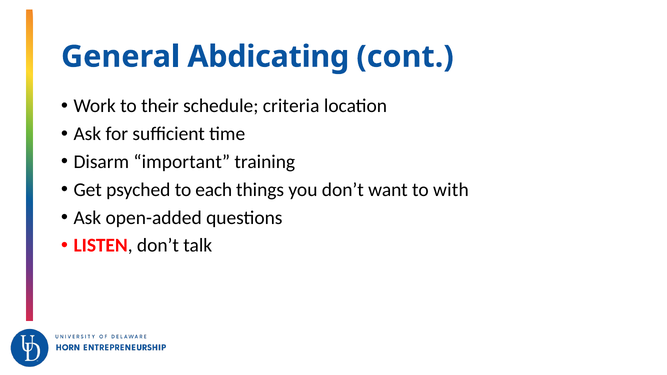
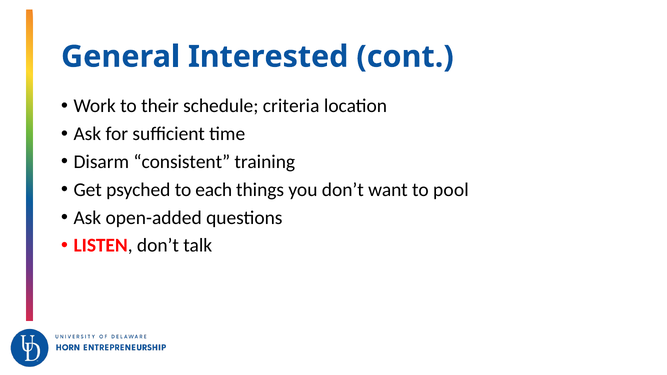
Abdicating: Abdicating -> Interested (268, 57)
important: important -> consistent (182, 162)
with: with -> pool (451, 190)
